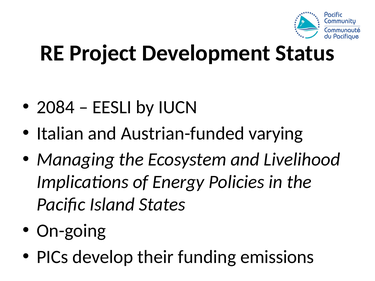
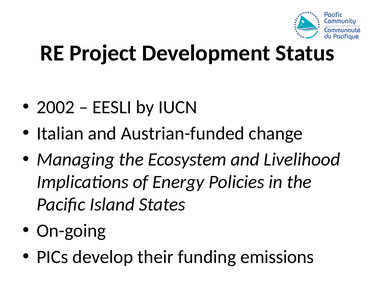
2084: 2084 -> 2002 (56, 107)
varying: varying -> change (276, 133)
